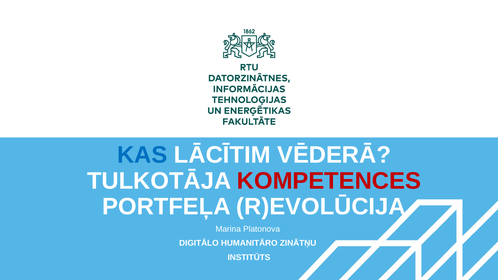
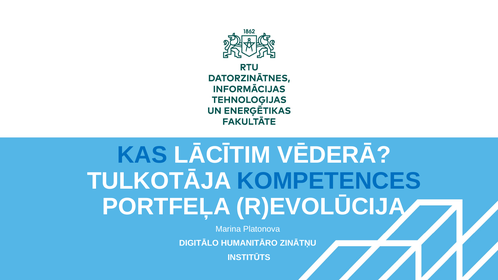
KOMPETENCES colour: red -> blue (329, 181)
